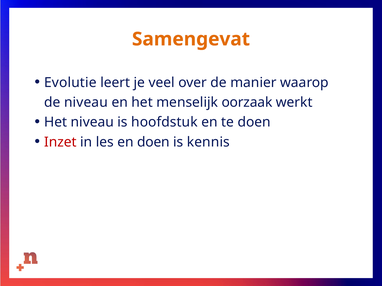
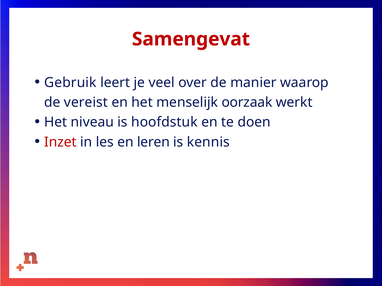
Samengevat colour: orange -> red (191, 39)
Evolutie: Evolutie -> Gebruik (70, 83)
de niveau: niveau -> vereist (86, 103)
en doen: doen -> leren (153, 142)
